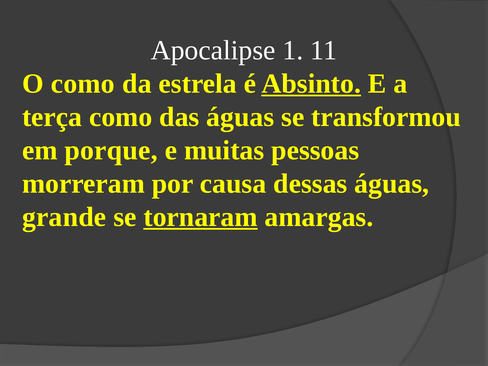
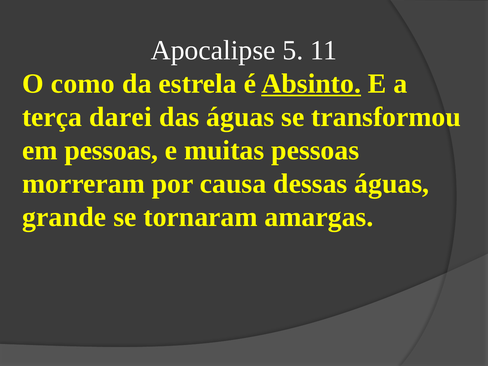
1: 1 -> 5 (293, 50)
terça como: como -> darei (121, 117)
em porque: porque -> pessoas (111, 150)
tornaram underline: present -> none (201, 217)
